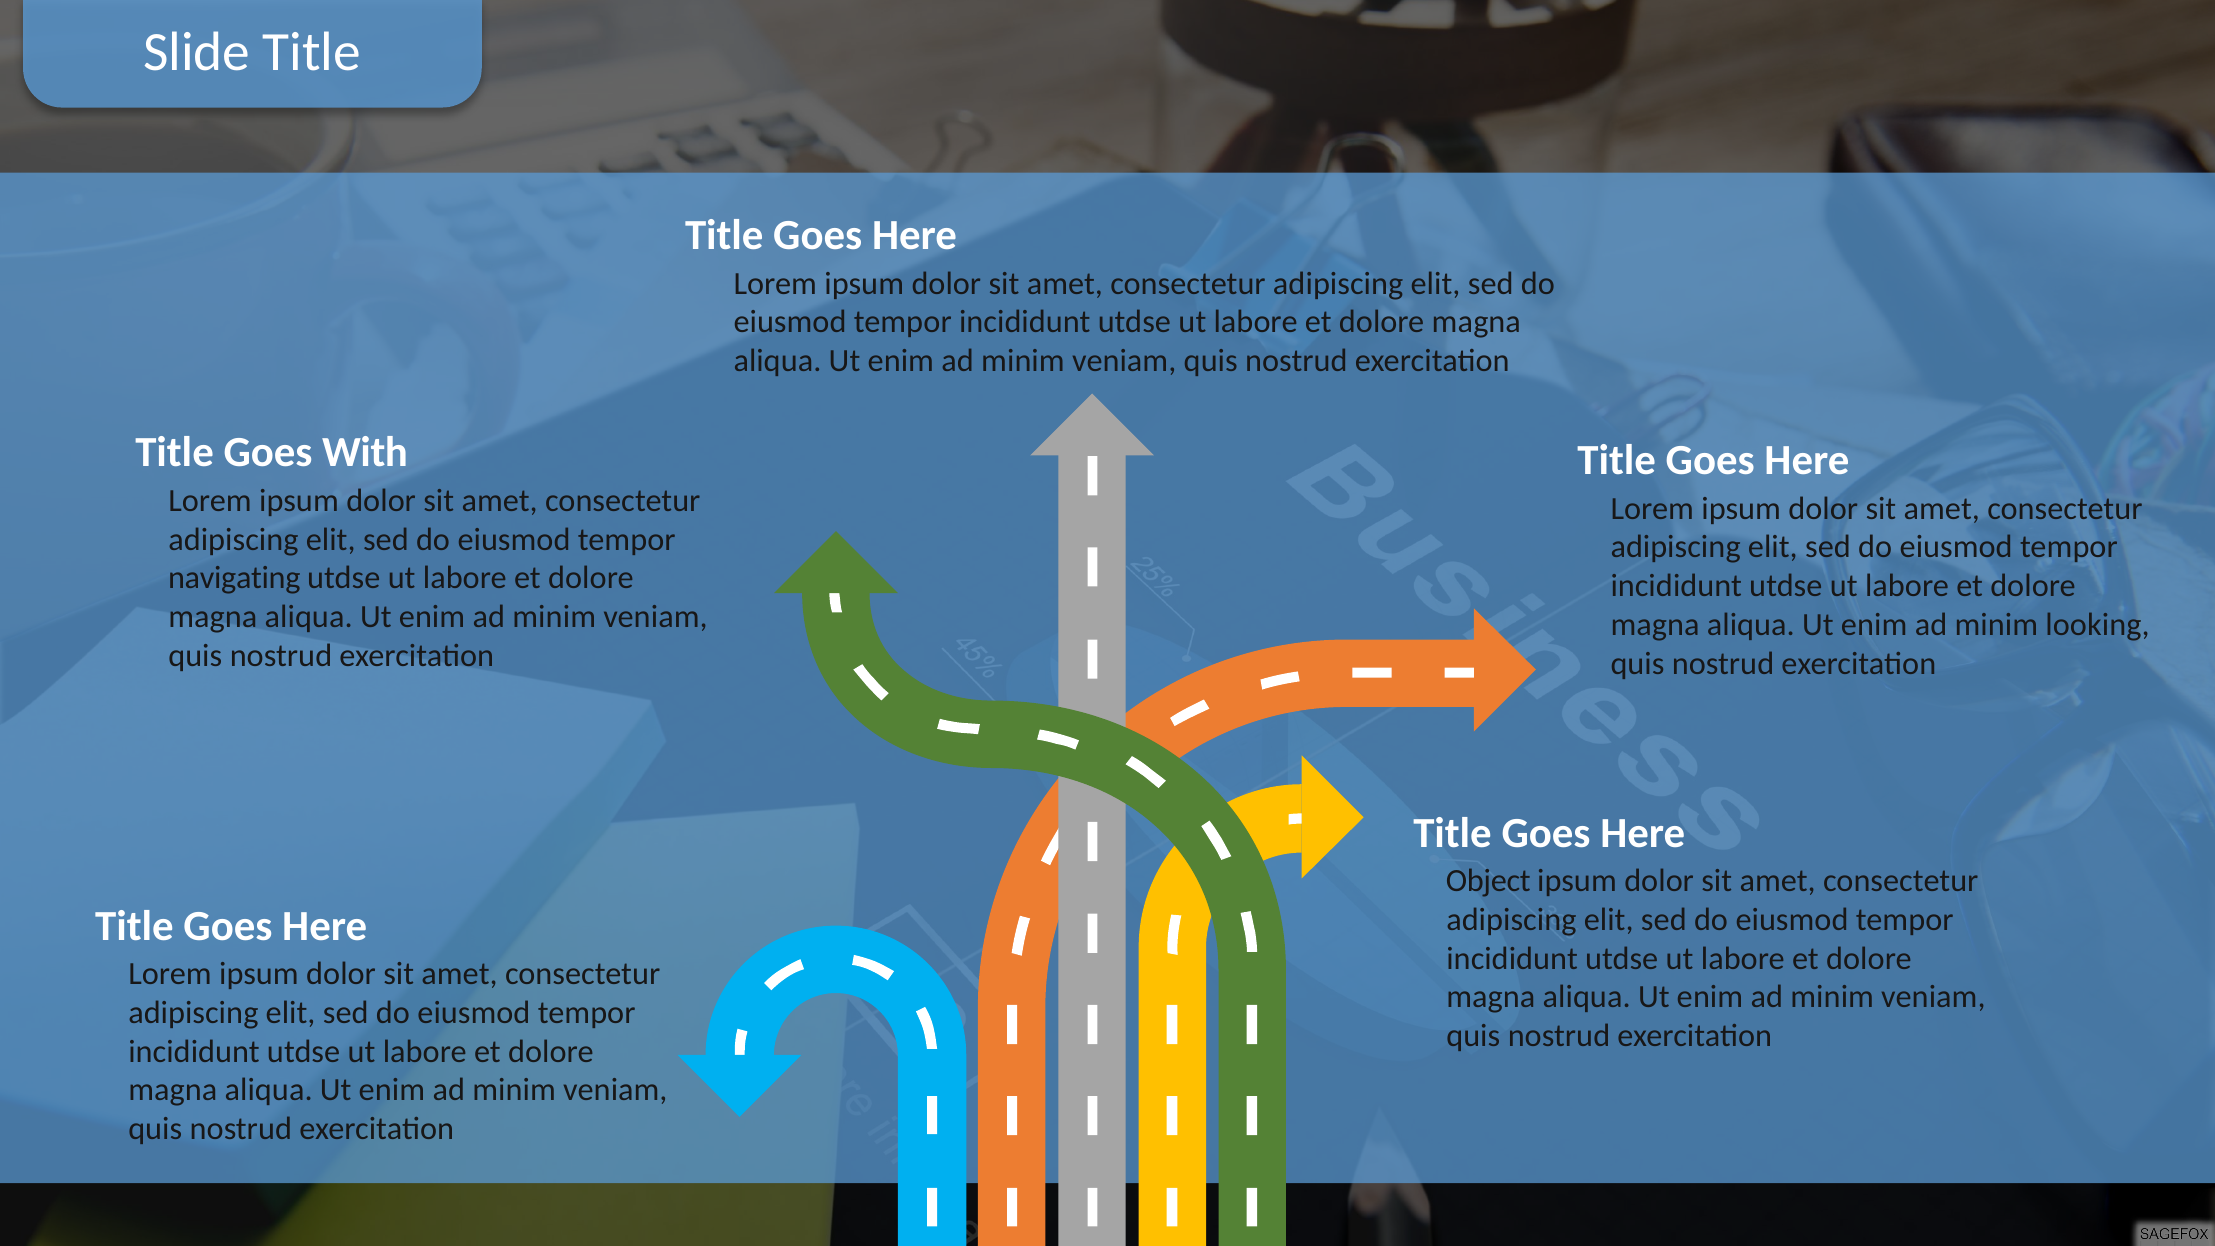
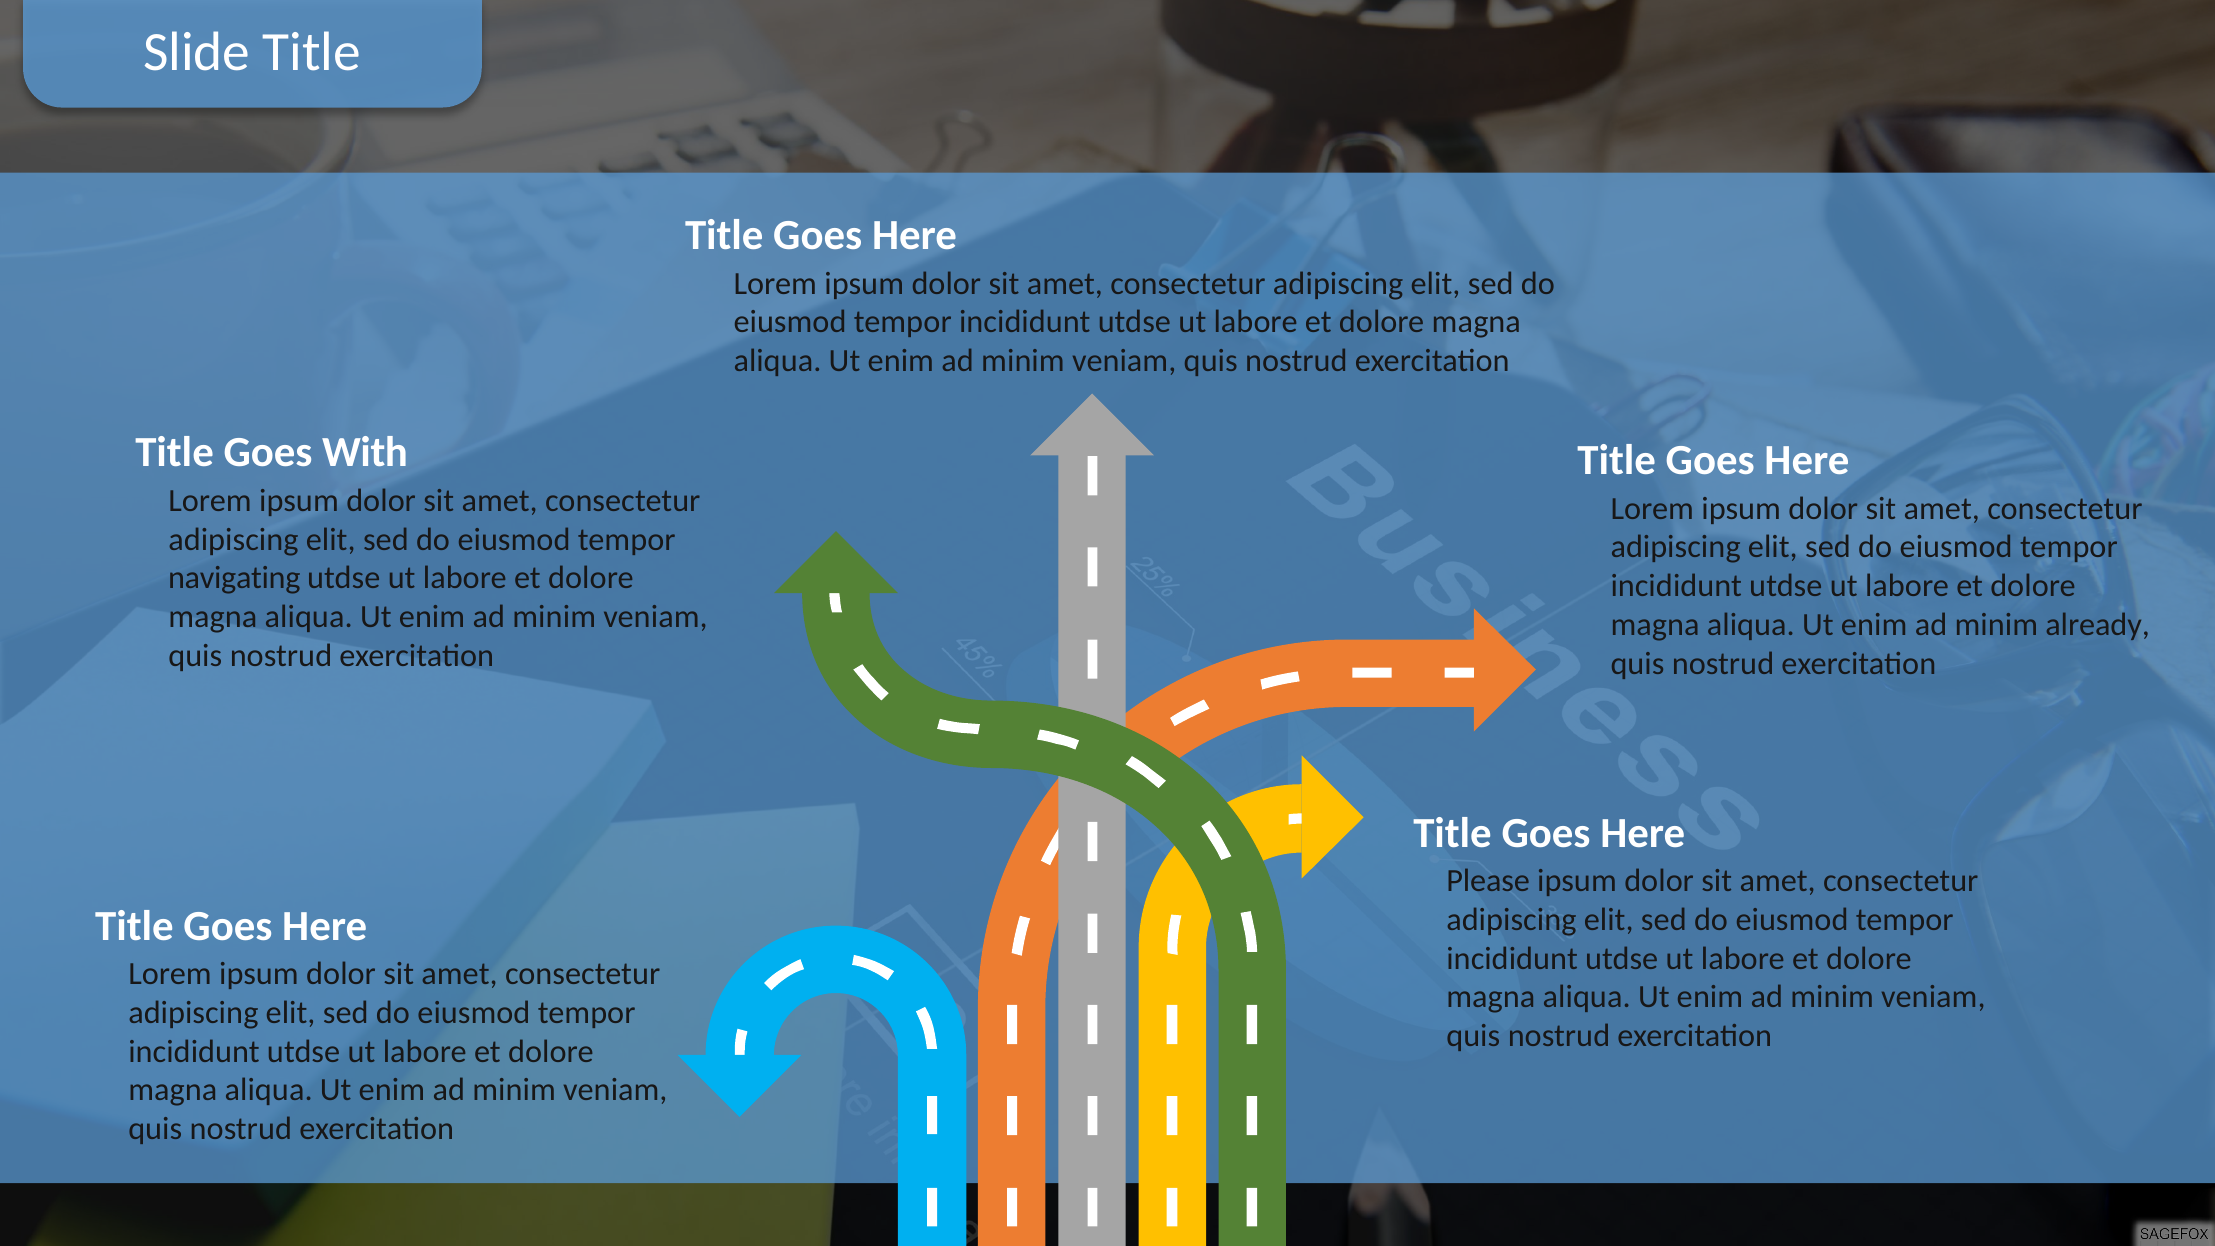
looking: looking -> already (2098, 625)
Object: Object -> Please (1488, 881)
